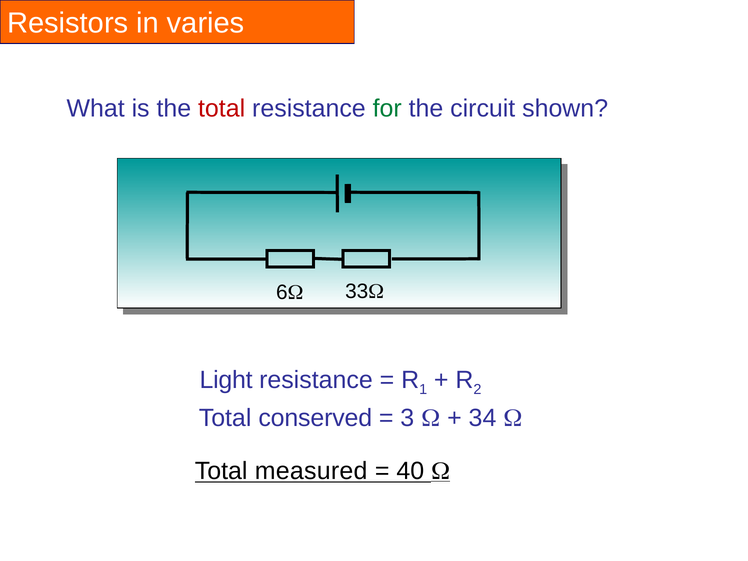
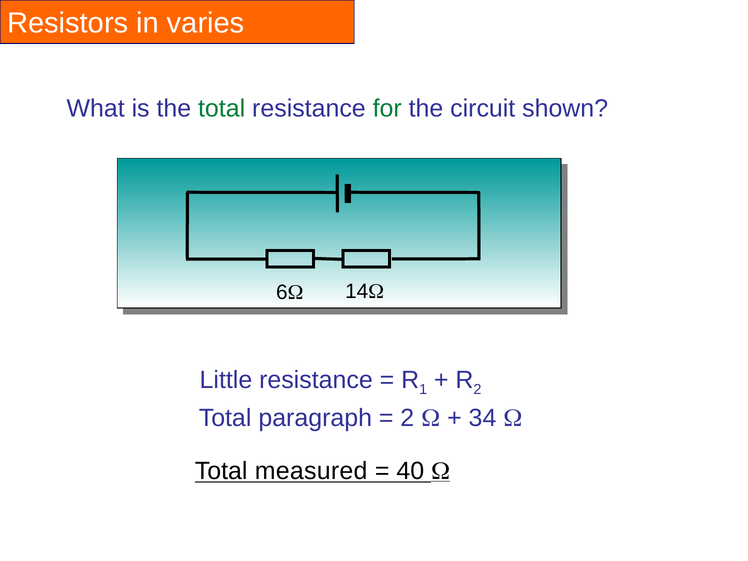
total colour: red -> green (222, 109)
33: 33 -> 14 (357, 291)
Light: Light -> Little (226, 380)
conserved: conserved -> paragraph (315, 418)
3: 3 -> 2 (407, 418)
